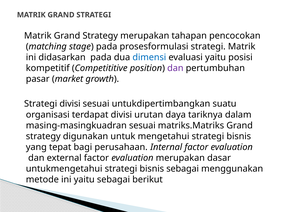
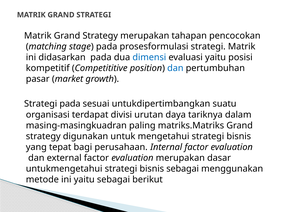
dan colour: purple -> blue (175, 68)
Strategi divisi: divisi -> pada (70, 104)
masing-masingkuadran sesuai: sesuai -> paling (142, 126)
